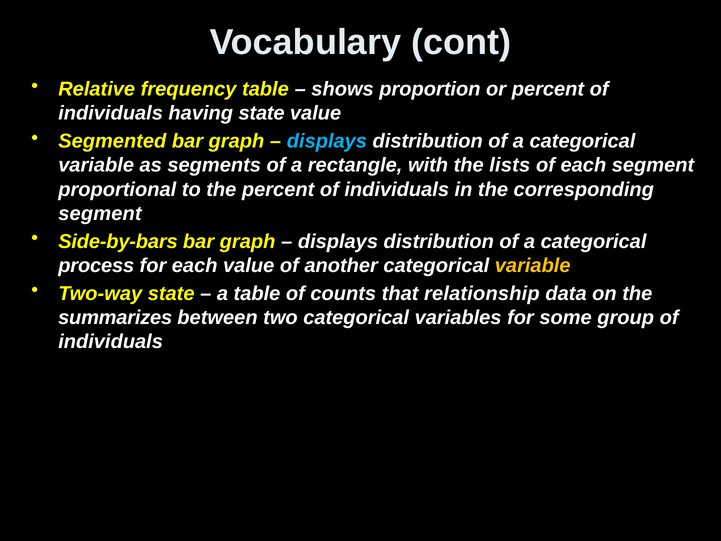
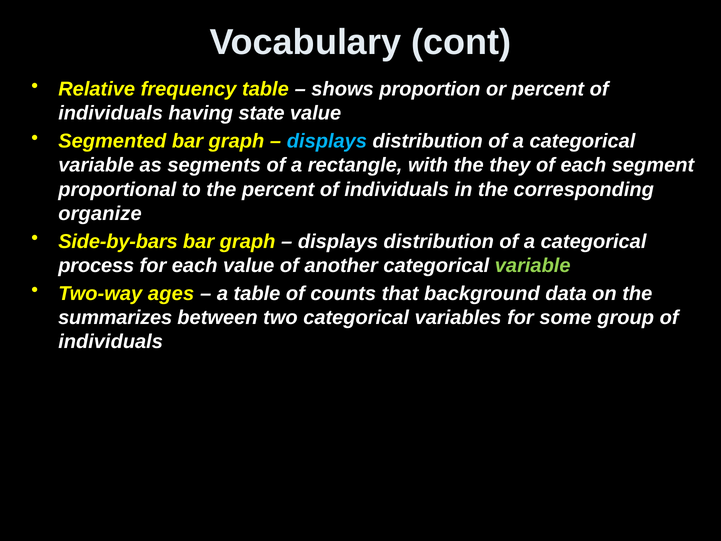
lists: lists -> they (510, 165)
segment: segment -> organize (100, 213)
variable colour: yellow -> light green (533, 265)
Two-way state: state -> ages (171, 293)
relationship: relationship -> background (482, 293)
